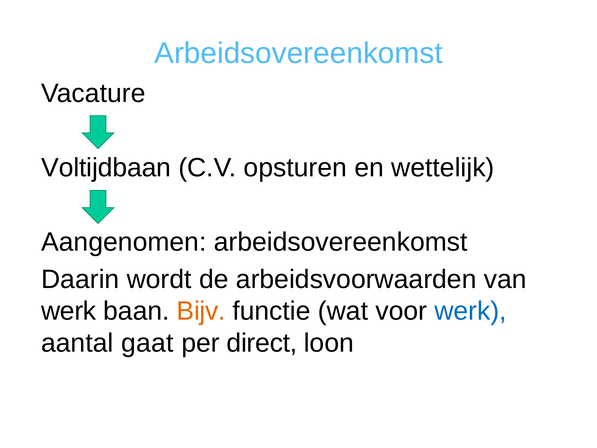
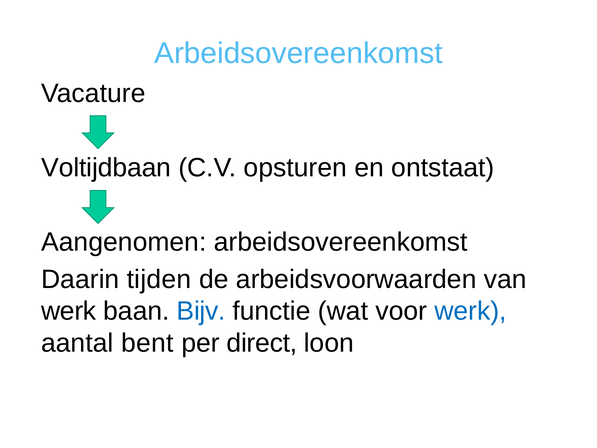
wettelijk: wettelijk -> ontstaat (443, 168)
wordt: wordt -> tijden (159, 279)
Bijv colour: orange -> blue (201, 311)
gaat: gaat -> bent (147, 343)
